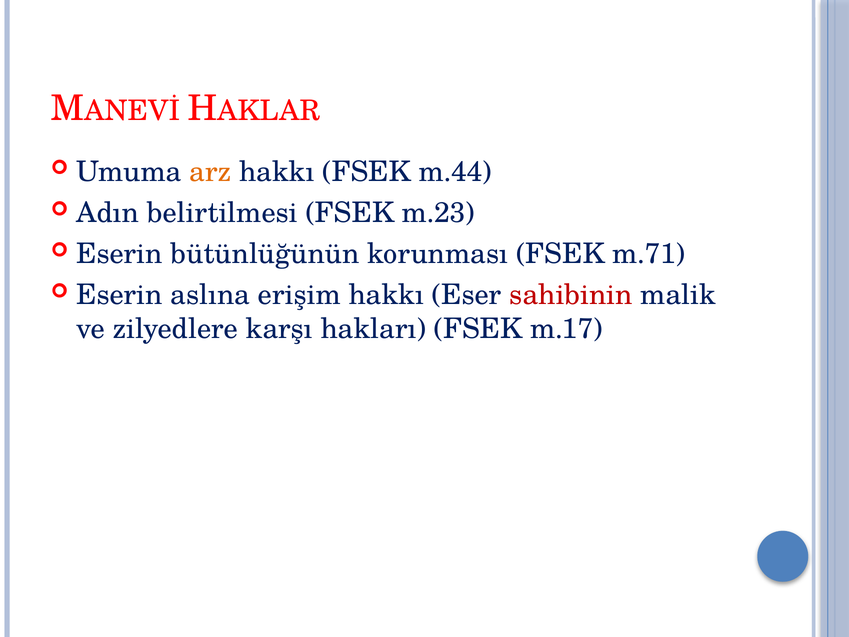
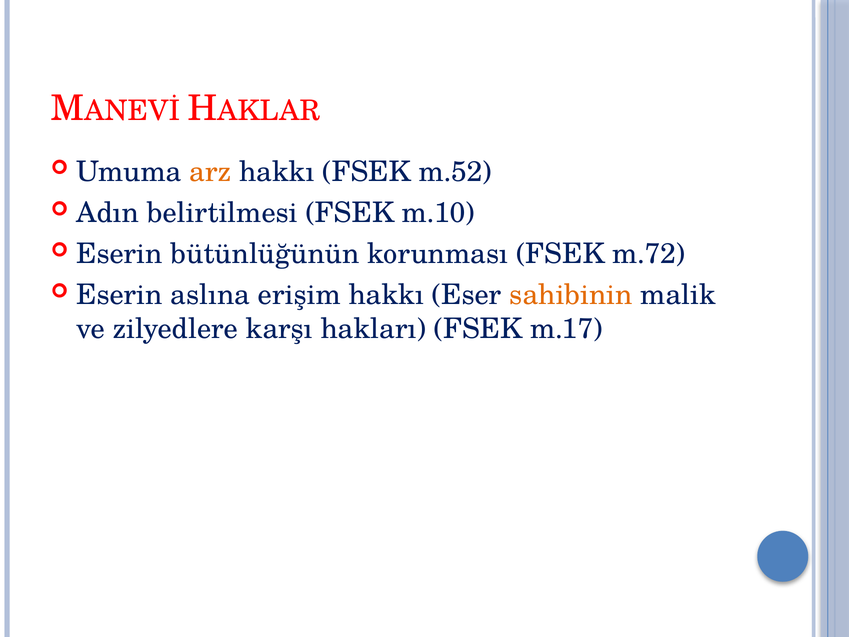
m.44: m.44 -> m.52 (455, 172)
m.23: m.23 -> m.10 (438, 213)
m.71: m.71 -> m.72 (649, 254)
sahibinin colour: red -> orange (571, 295)
